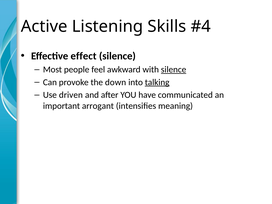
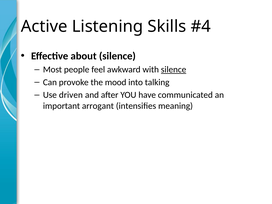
effect: effect -> about (84, 56)
down: down -> mood (116, 82)
talking underline: present -> none (157, 82)
